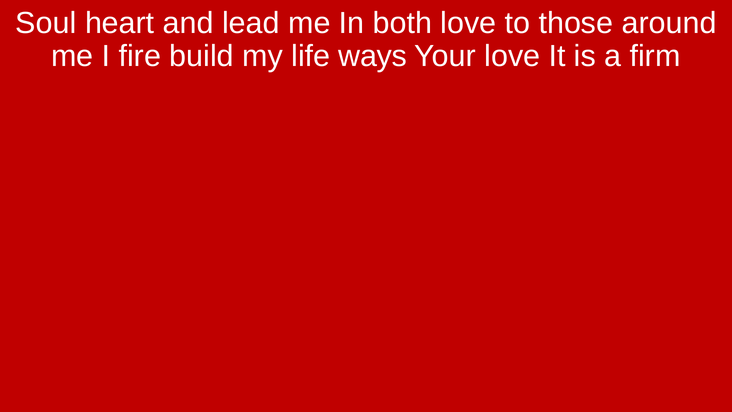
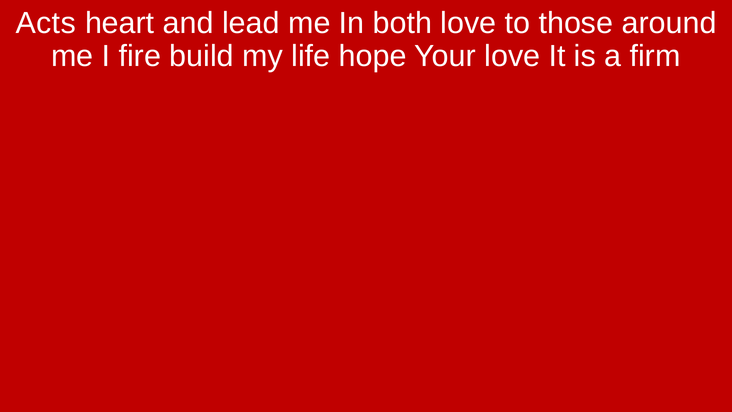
Soul: Soul -> Acts (46, 23)
ways: ways -> hope (373, 56)
